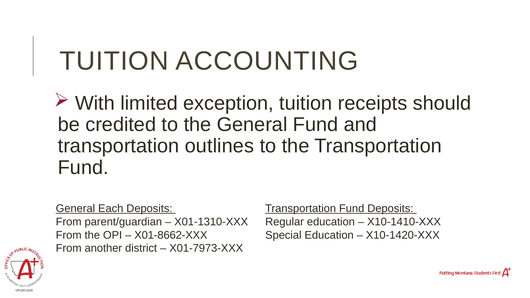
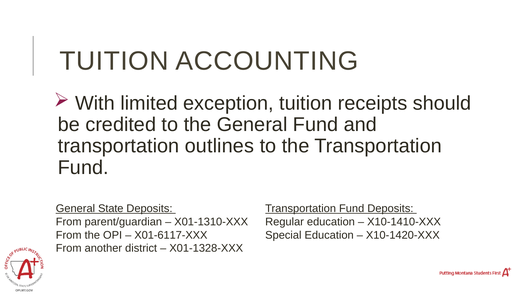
Each: Each -> State (111, 209)
X01-8662-XXX: X01-8662-XXX -> X01-6117-XXX (171, 235)
X01-7973-XXX: X01-7973-XXX -> X01-1328-XXX (206, 248)
